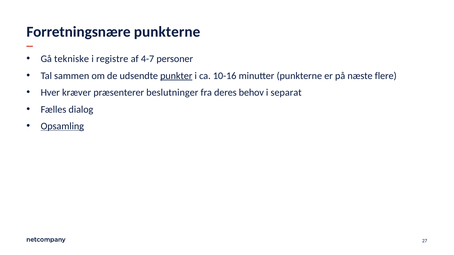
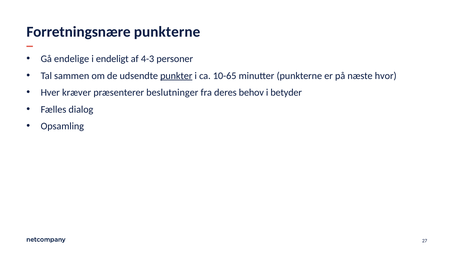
tekniske: tekniske -> endelige (72, 59)
registre: registre -> endeligt (112, 59)
4-7: 4-7 -> 4-3 (148, 59)
10-16: 10-16 -> 10-65 (225, 76)
flere: flere -> hvor (386, 76)
separat: separat -> betyder (286, 93)
Opsamling underline: present -> none (62, 126)
